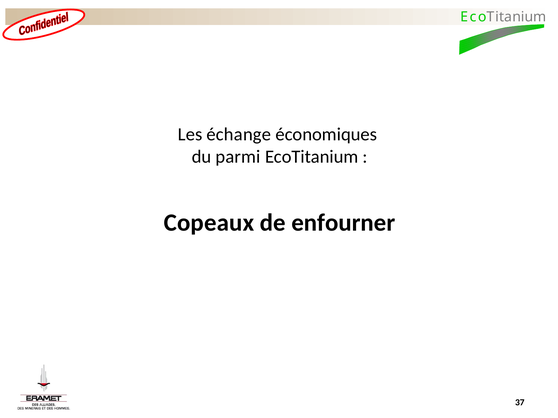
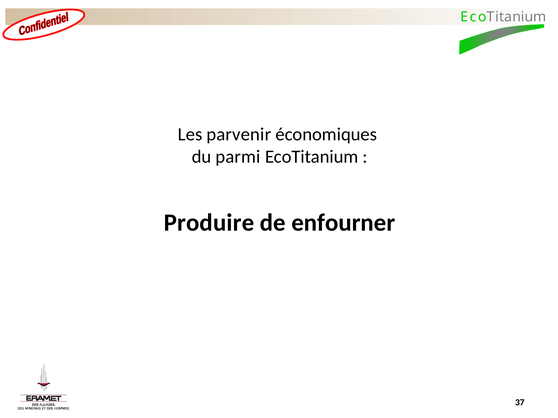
échange: échange -> parvenir (239, 135)
Copeaux: Copeaux -> Produire (209, 223)
